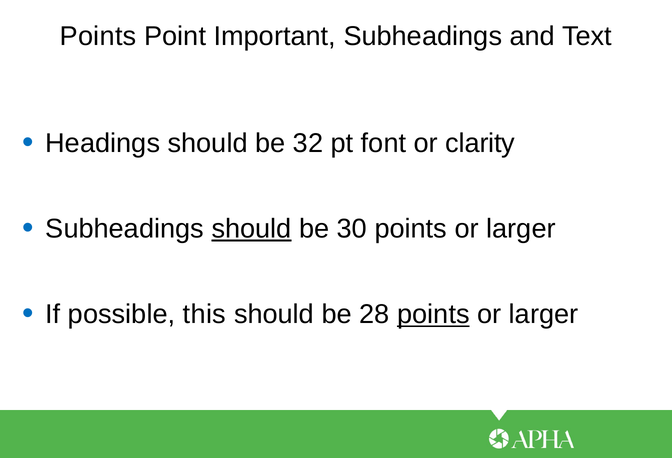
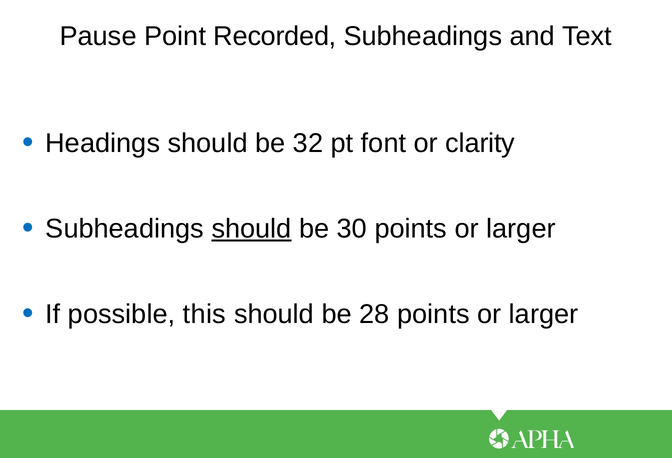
Points: Points -> Pause (98, 36)
Important: Important -> Recorded (275, 36)
points underline: present -> none (433, 315)
